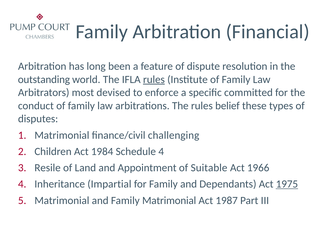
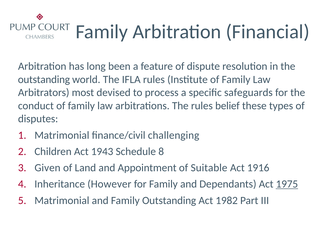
rules underline: present -> none (154, 79)
enforce: enforce -> process (162, 93)
committed: committed -> safeguards (248, 93)
1984: 1984 -> 1943 (102, 151)
Schedule 4: 4 -> 8 (161, 151)
Resile: Resile -> Given (48, 168)
1966: 1966 -> 1916 (258, 168)
Impartial: Impartial -> However (109, 184)
Family Matrimonial: Matrimonial -> Outstanding (169, 200)
1987: 1987 -> 1982 (227, 200)
